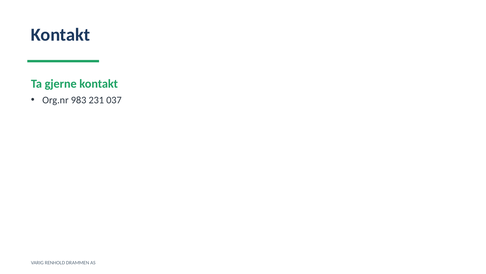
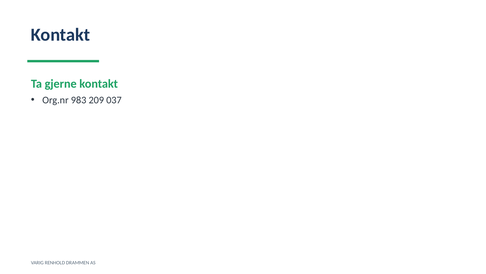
231: 231 -> 209 (96, 100)
